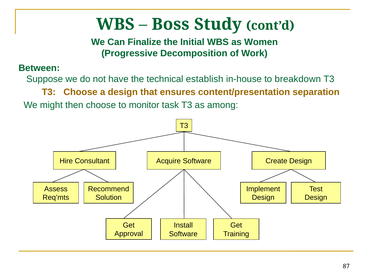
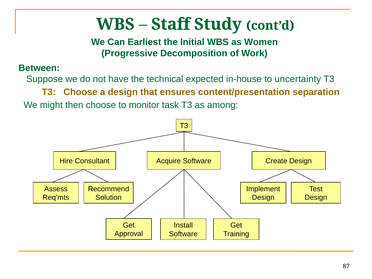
Boss: Boss -> Staff (171, 24)
Finalize: Finalize -> Earliest (144, 42)
establish: establish -> expected (205, 79)
breakdown: breakdown -> uncertainty (298, 79)
